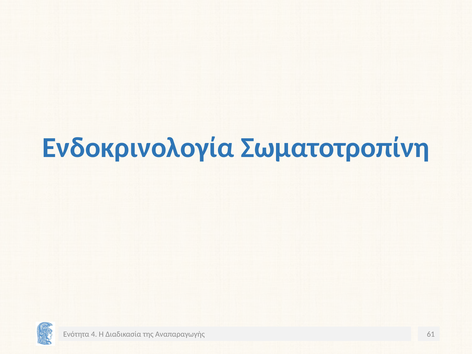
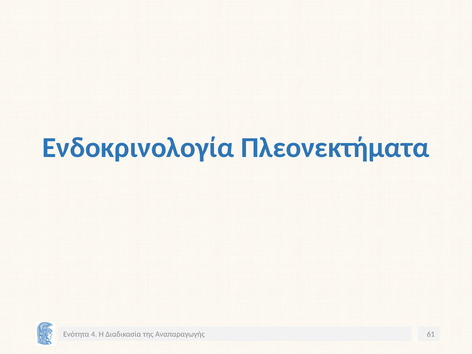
Σωματοτροπίνη: Σωματοτροπίνη -> Πλεονεκτήματα (335, 148)
